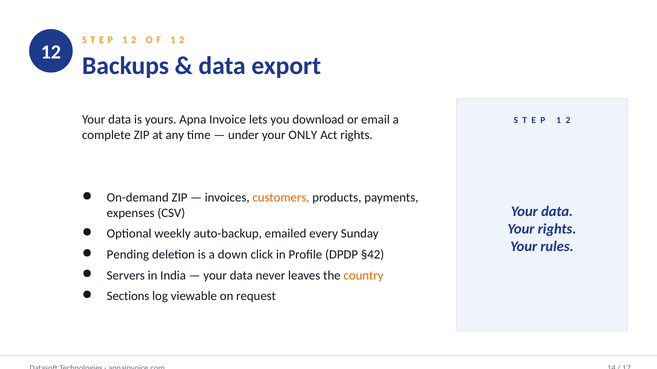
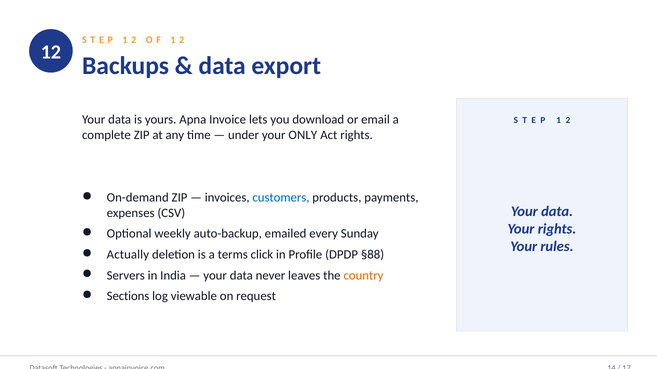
customers colour: orange -> blue (281, 198)
Pending: Pending -> Actually (128, 255)
down: down -> terms (233, 255)
§42: §42 -> §88 (373, 255)
